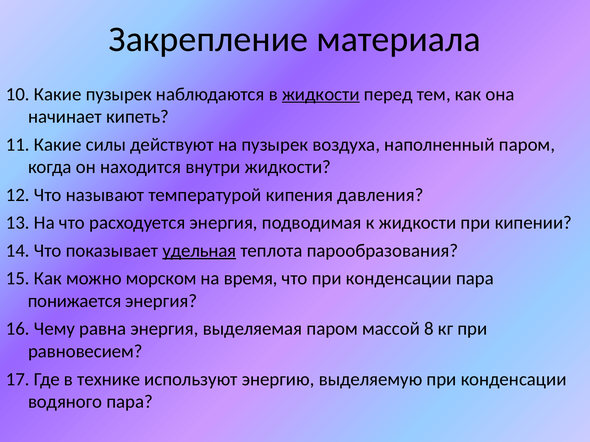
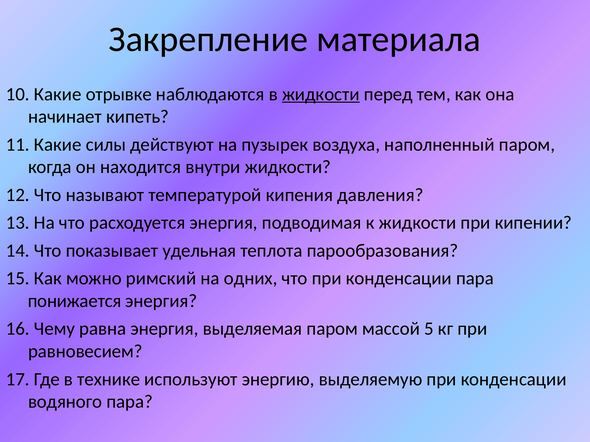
Какие пузырек: пузырек -> отрывке (119, 94)
удельная underline: present -> none (199, 251)
морском: морском -> римский (161, 279)
время: время -> одних (251, 279)
8: 8 -> 5 (429, 329)
